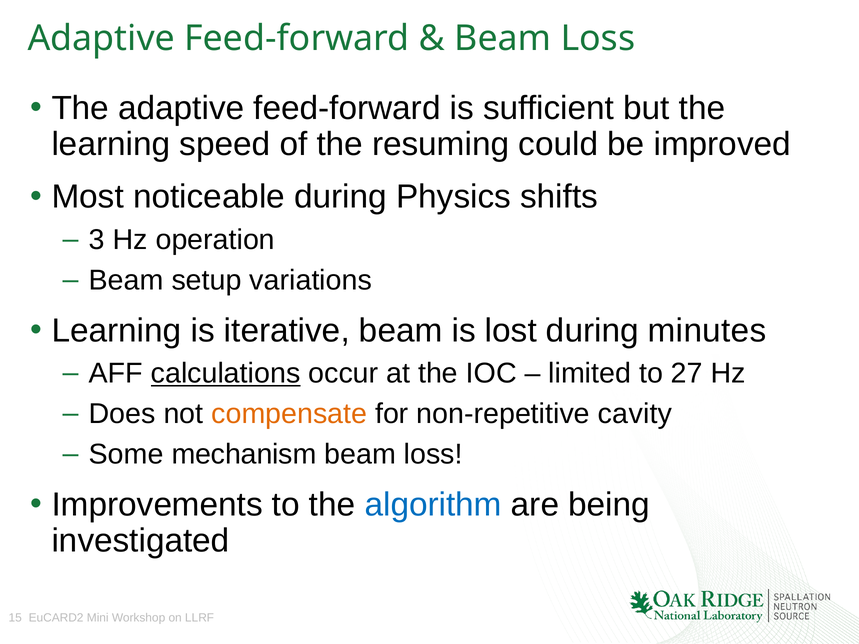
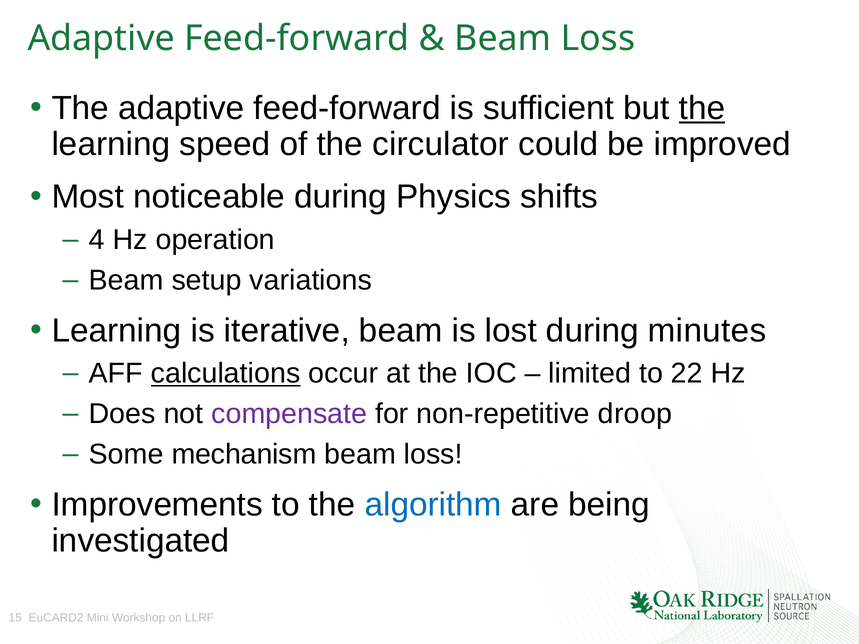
the underline: none -> present (702, 108)
resuming: resuming -> circulator (441, 144)
3: 3 -> 4 (97, 240)
27: 27 -> 22 (687, 374)
compensate colour: orange -> purple (289, 414)
cavity: cavity -> droop (635, 414)
